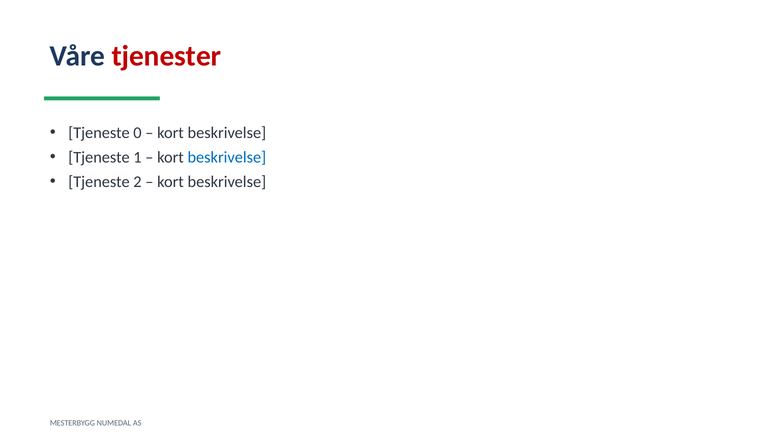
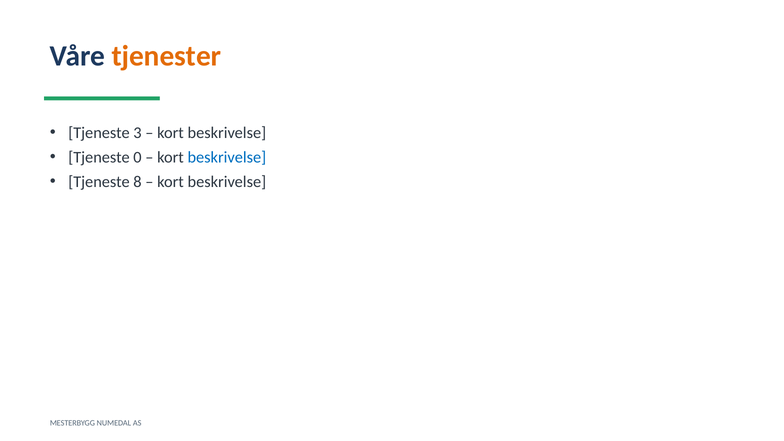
tjenester colour: red -> orange (166, 56)
0: 0 -> 3 (137, 133)
1: 1 -> 0 (137, 157)
2: 2 -> 8 (137, 182)
